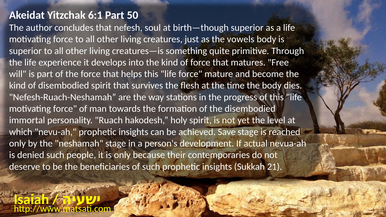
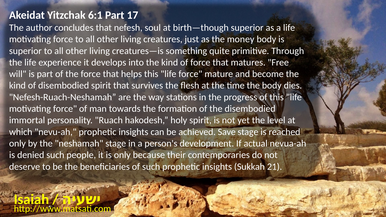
50: 50 -> 17 (133, 15)
vowels: vowels -> money (241, 39)
